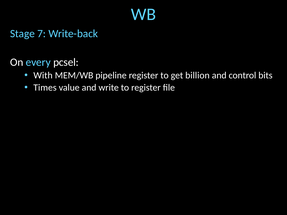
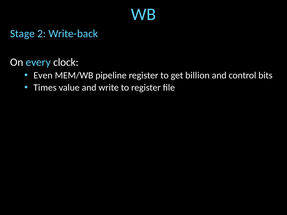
7: 7 -> 2 (42, 34)
pcsel: pcsel -> clock (66, 62)
With: With -> Even (43, 75)
